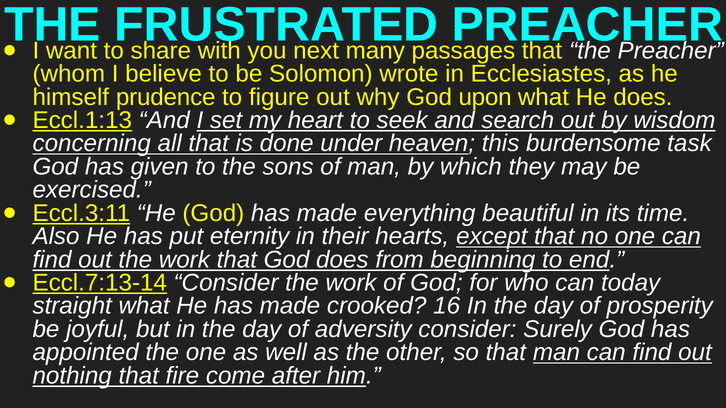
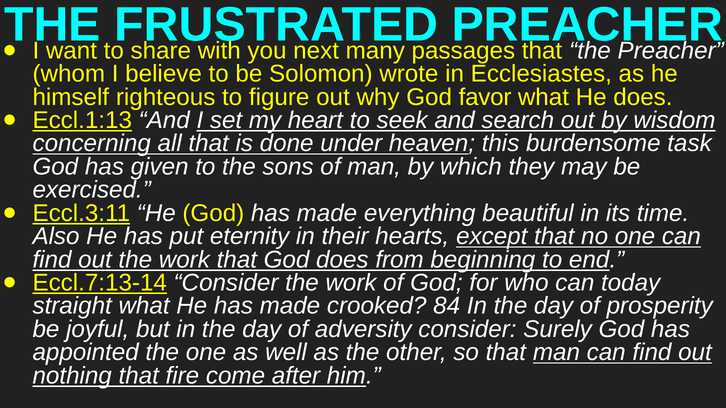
prudence: prudence -> righteous (166, 97)
upon: upon -> favor (485, 97)
16: 16 -> 84 (447, 306)
